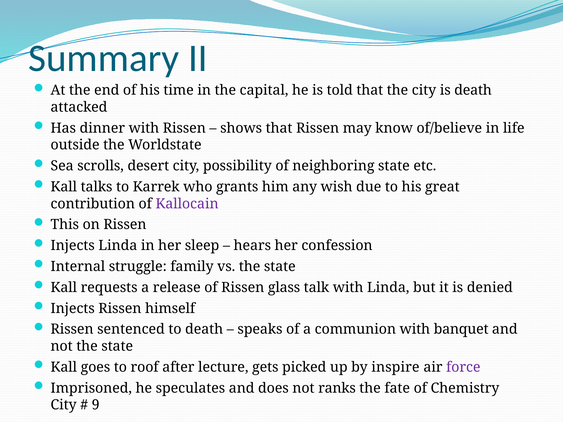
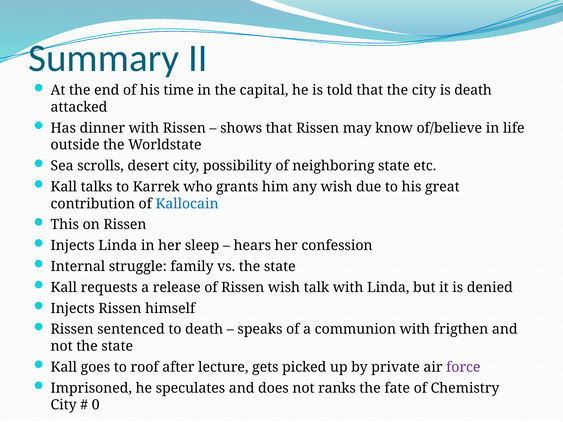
Kallocain colour: purple -> blue (187, 204)
Rissen glass: glass -> wish (284, 288)
banquet: banquet -> frigthen (461, 329)
inspire: inspire -> private (395, 367)
9: 9 -> 0 (96, 405)
